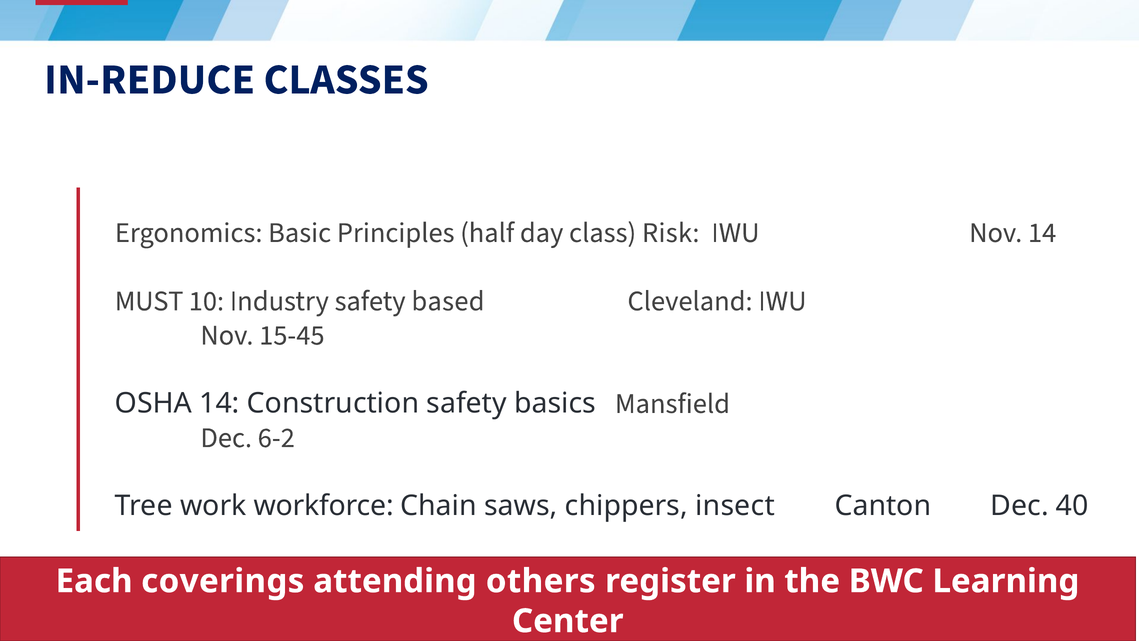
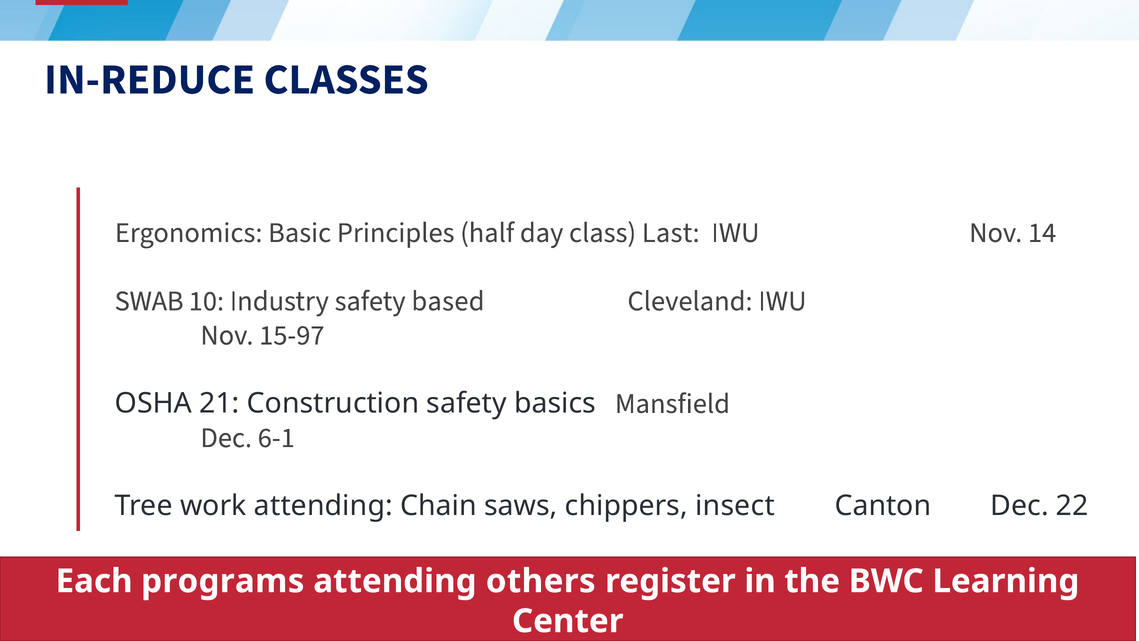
Risk: Risk -> Last (671, 232)
MUST: MUST -> SWAB (149, 301)
15-45: 15-45 -> 15-97 (292, 335)
OSHA 14: 14 -> 21 (220, 403)
6-2: 6-2 -> 6-1 (276, 437)
work workforce: workforce -> attending (323, 506)
40: 40 -> 22 (1072, 506)
coverings: coverings -> programs (223, 581)
